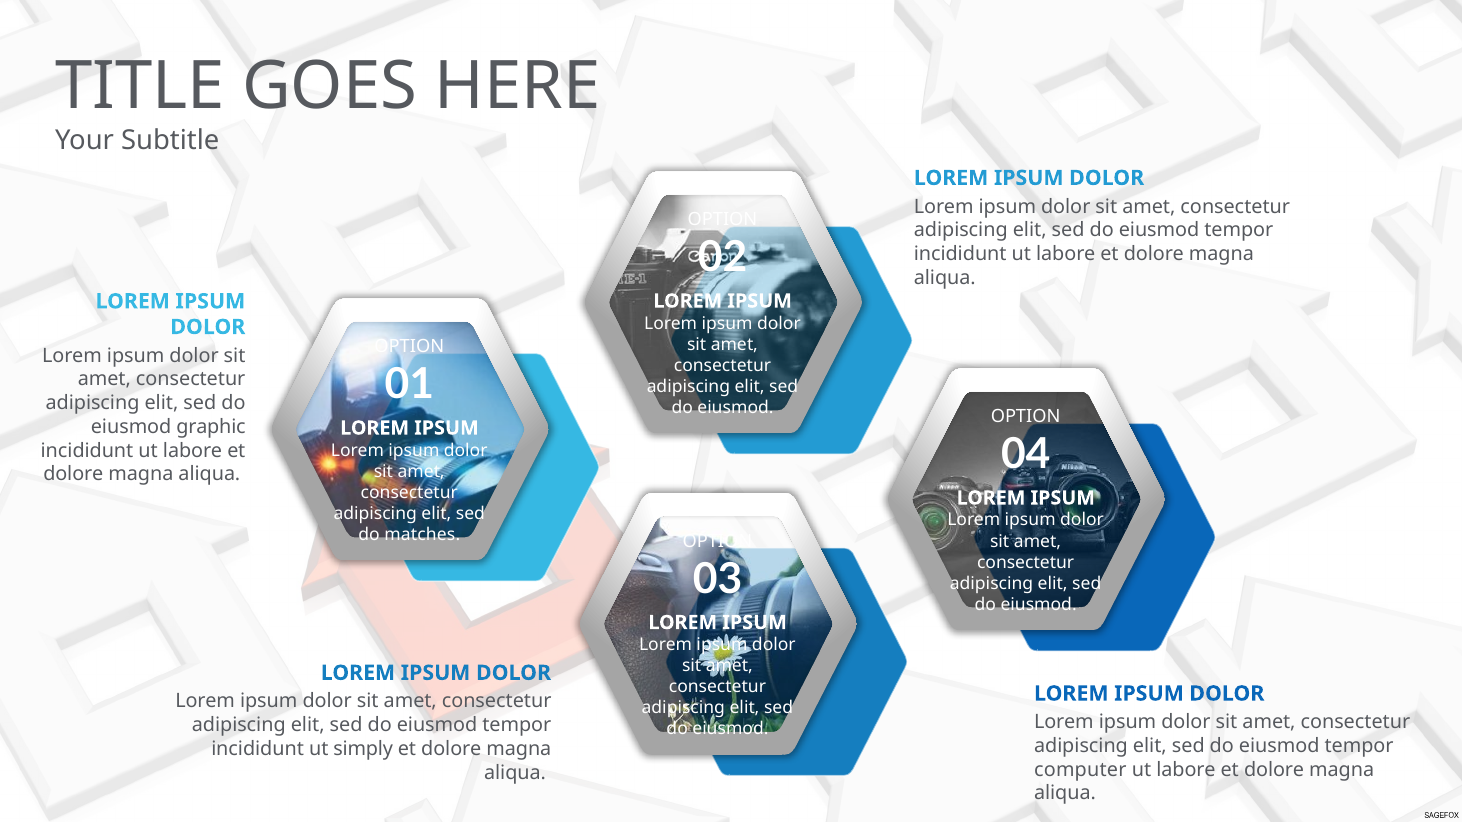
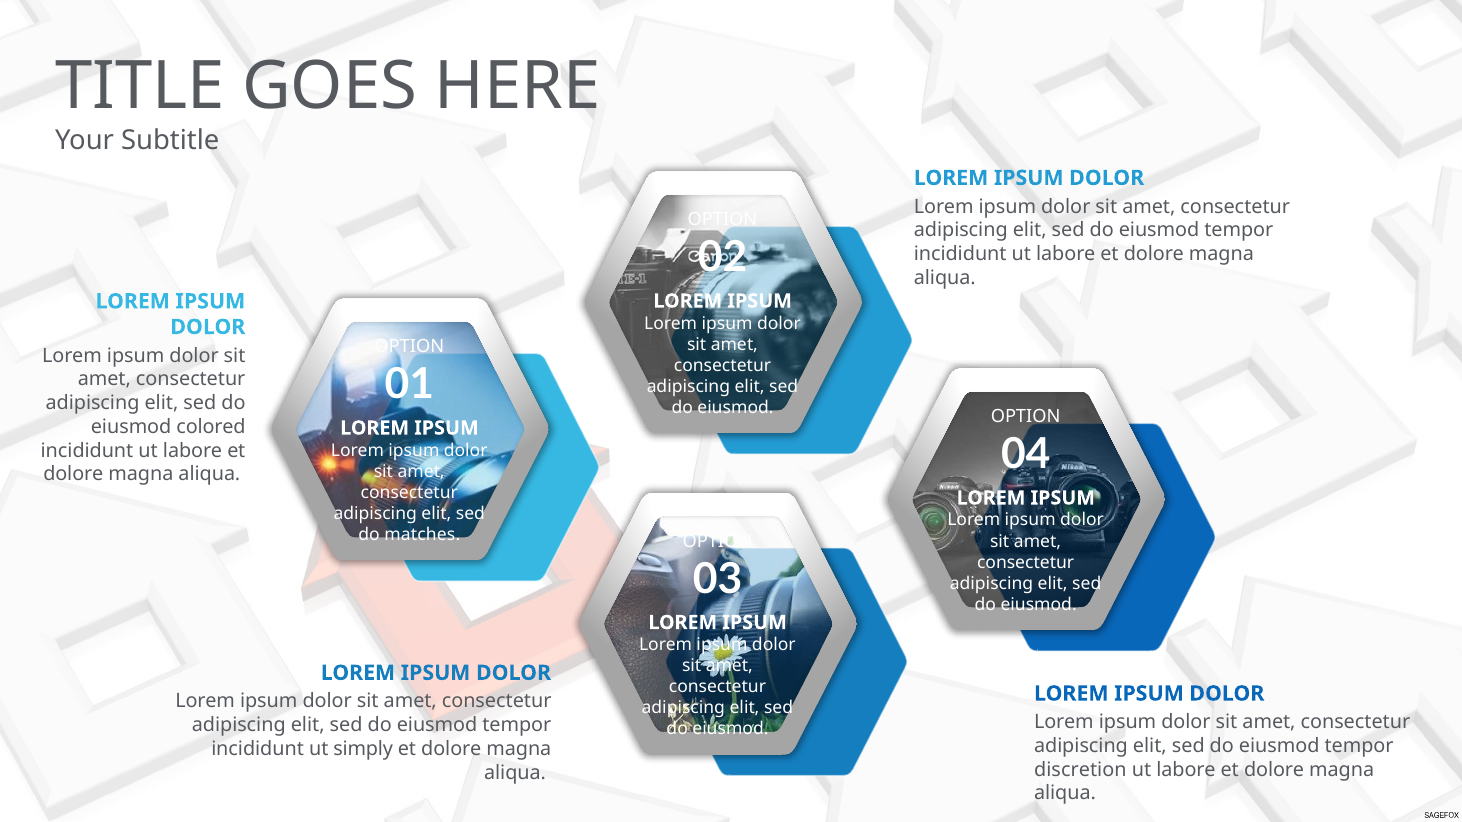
graphic: graphic -> colored (211, 427)
computer: computer -> discretion (1080, 770)
